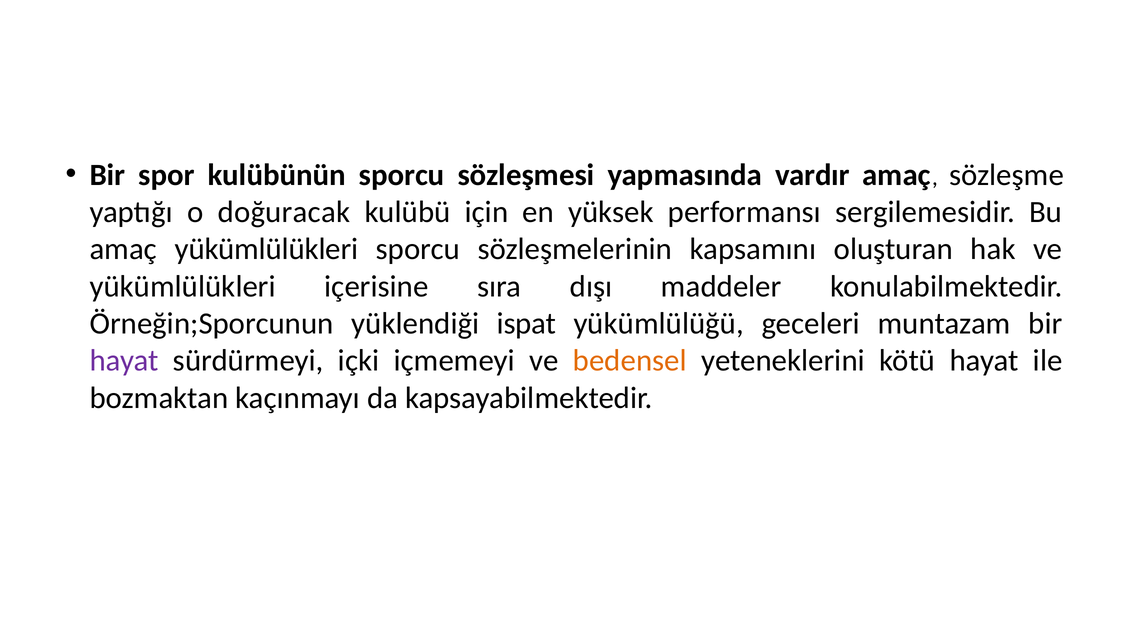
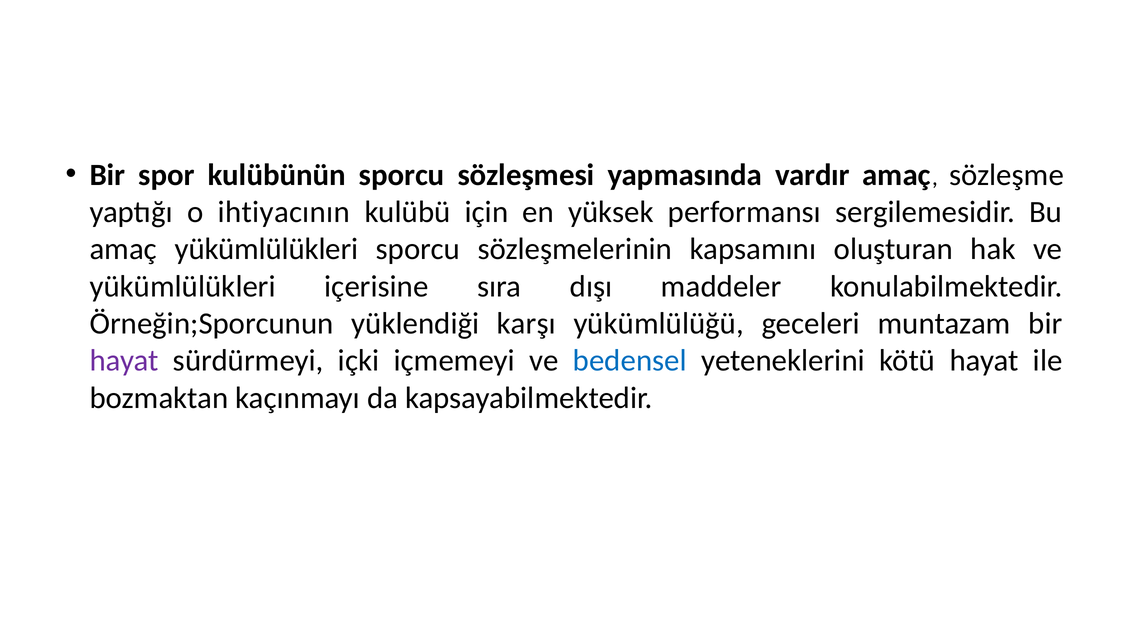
doğuracak: doğuracak -> ihtiyacının (284, 212)
ispat: ispat -> karşı (526, 323)
bedensel colour: orange -> blue (630, 361)
